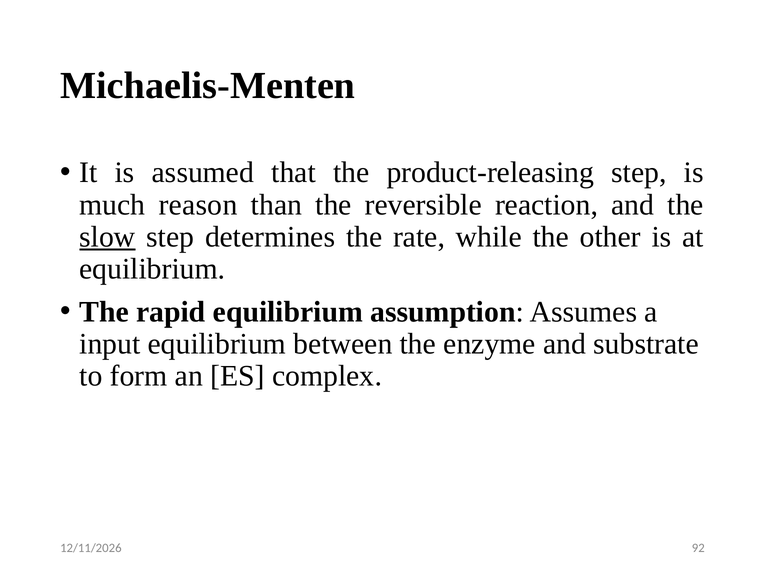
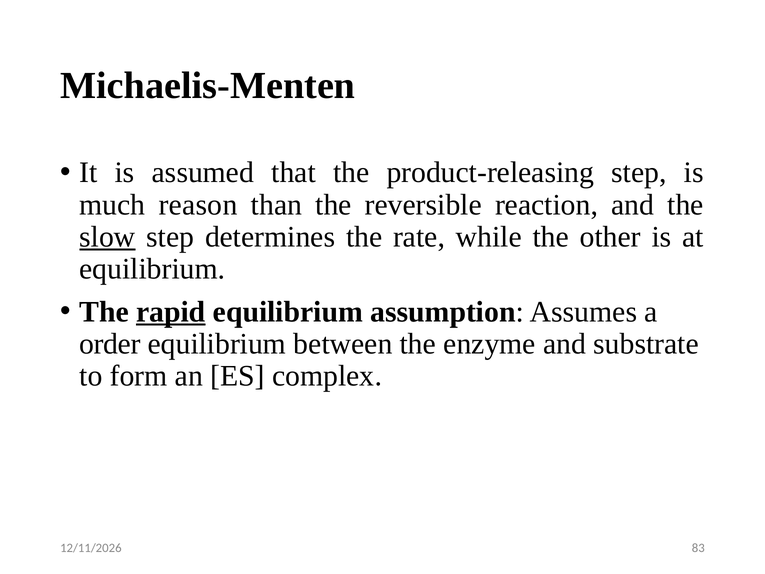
rapid underline: none -> present (171, 312)
input: input -> order (110, 344)
92: 92 -> 83 (698, 548)
